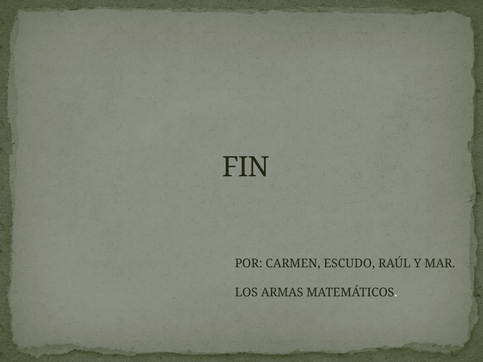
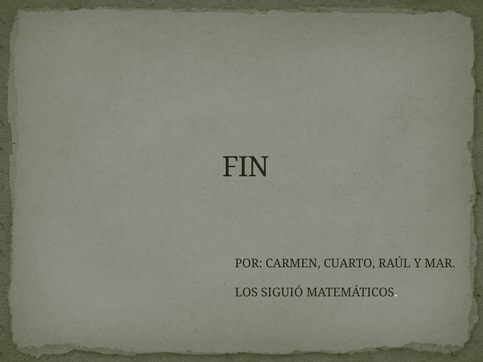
ESCUDO: ESCUDO -> CUARTO (349, 264)
ARMAS: ARMAS -> SIGUIÓ (282, 293)
